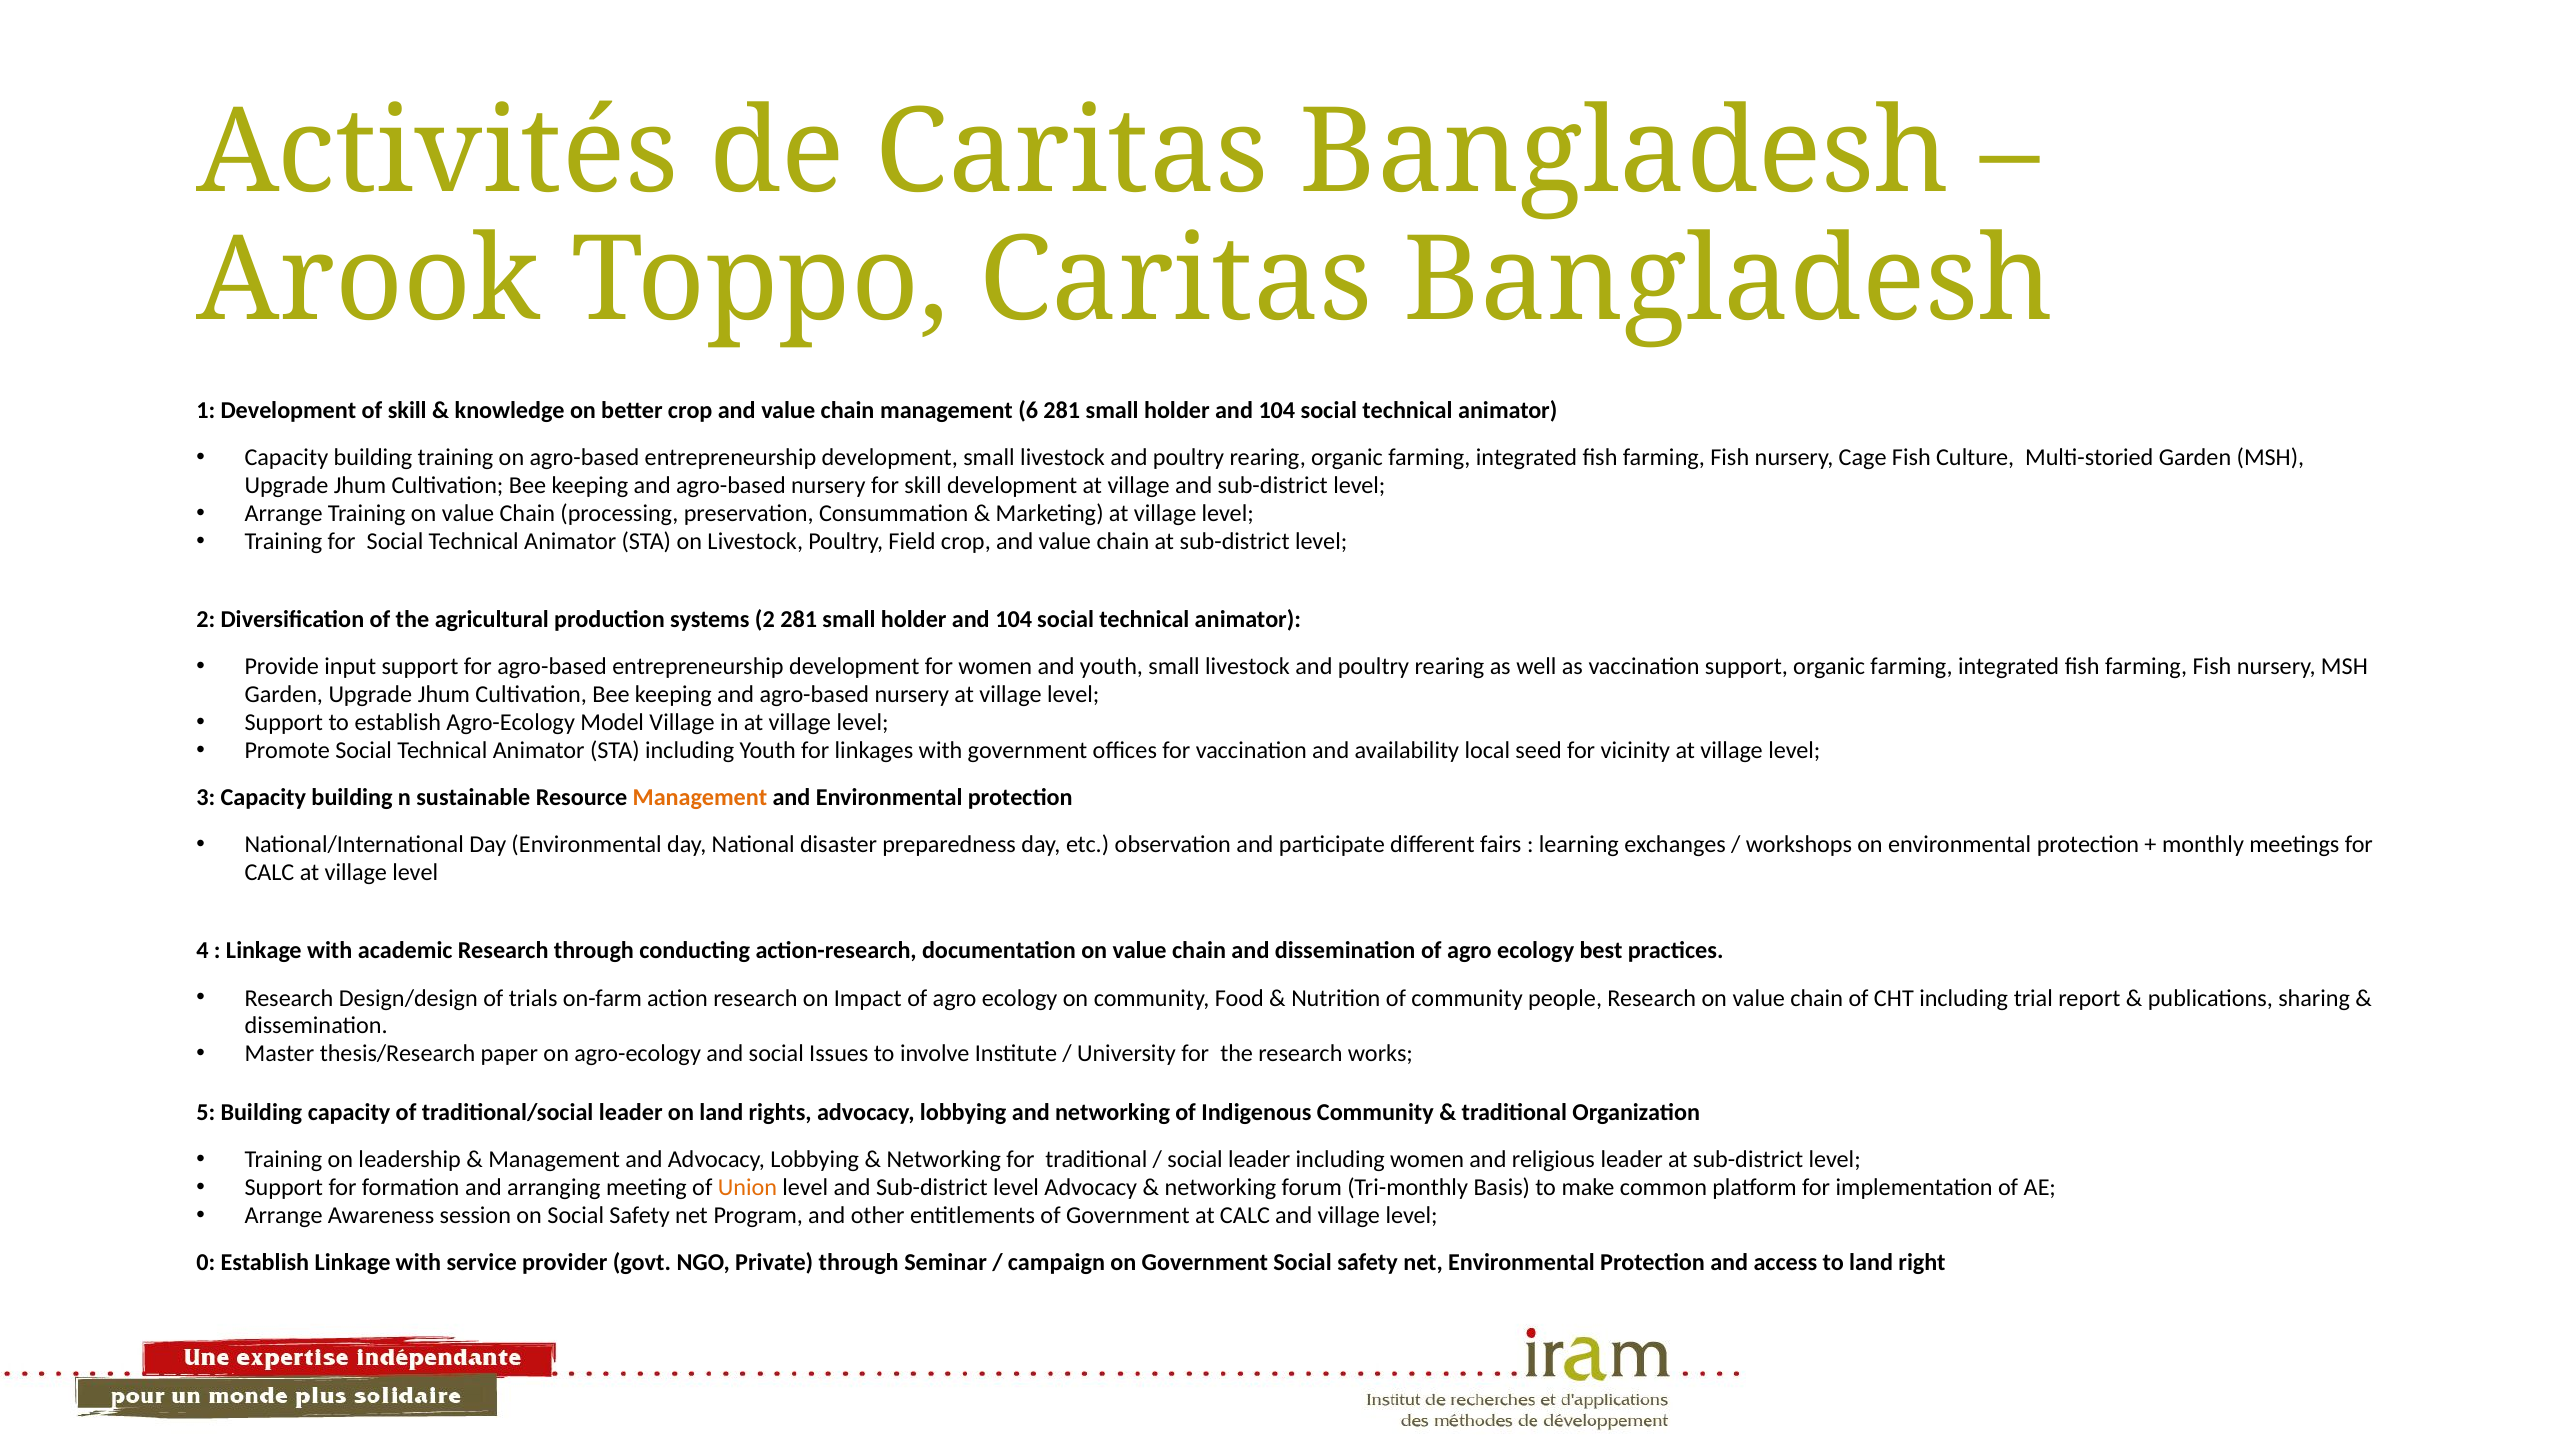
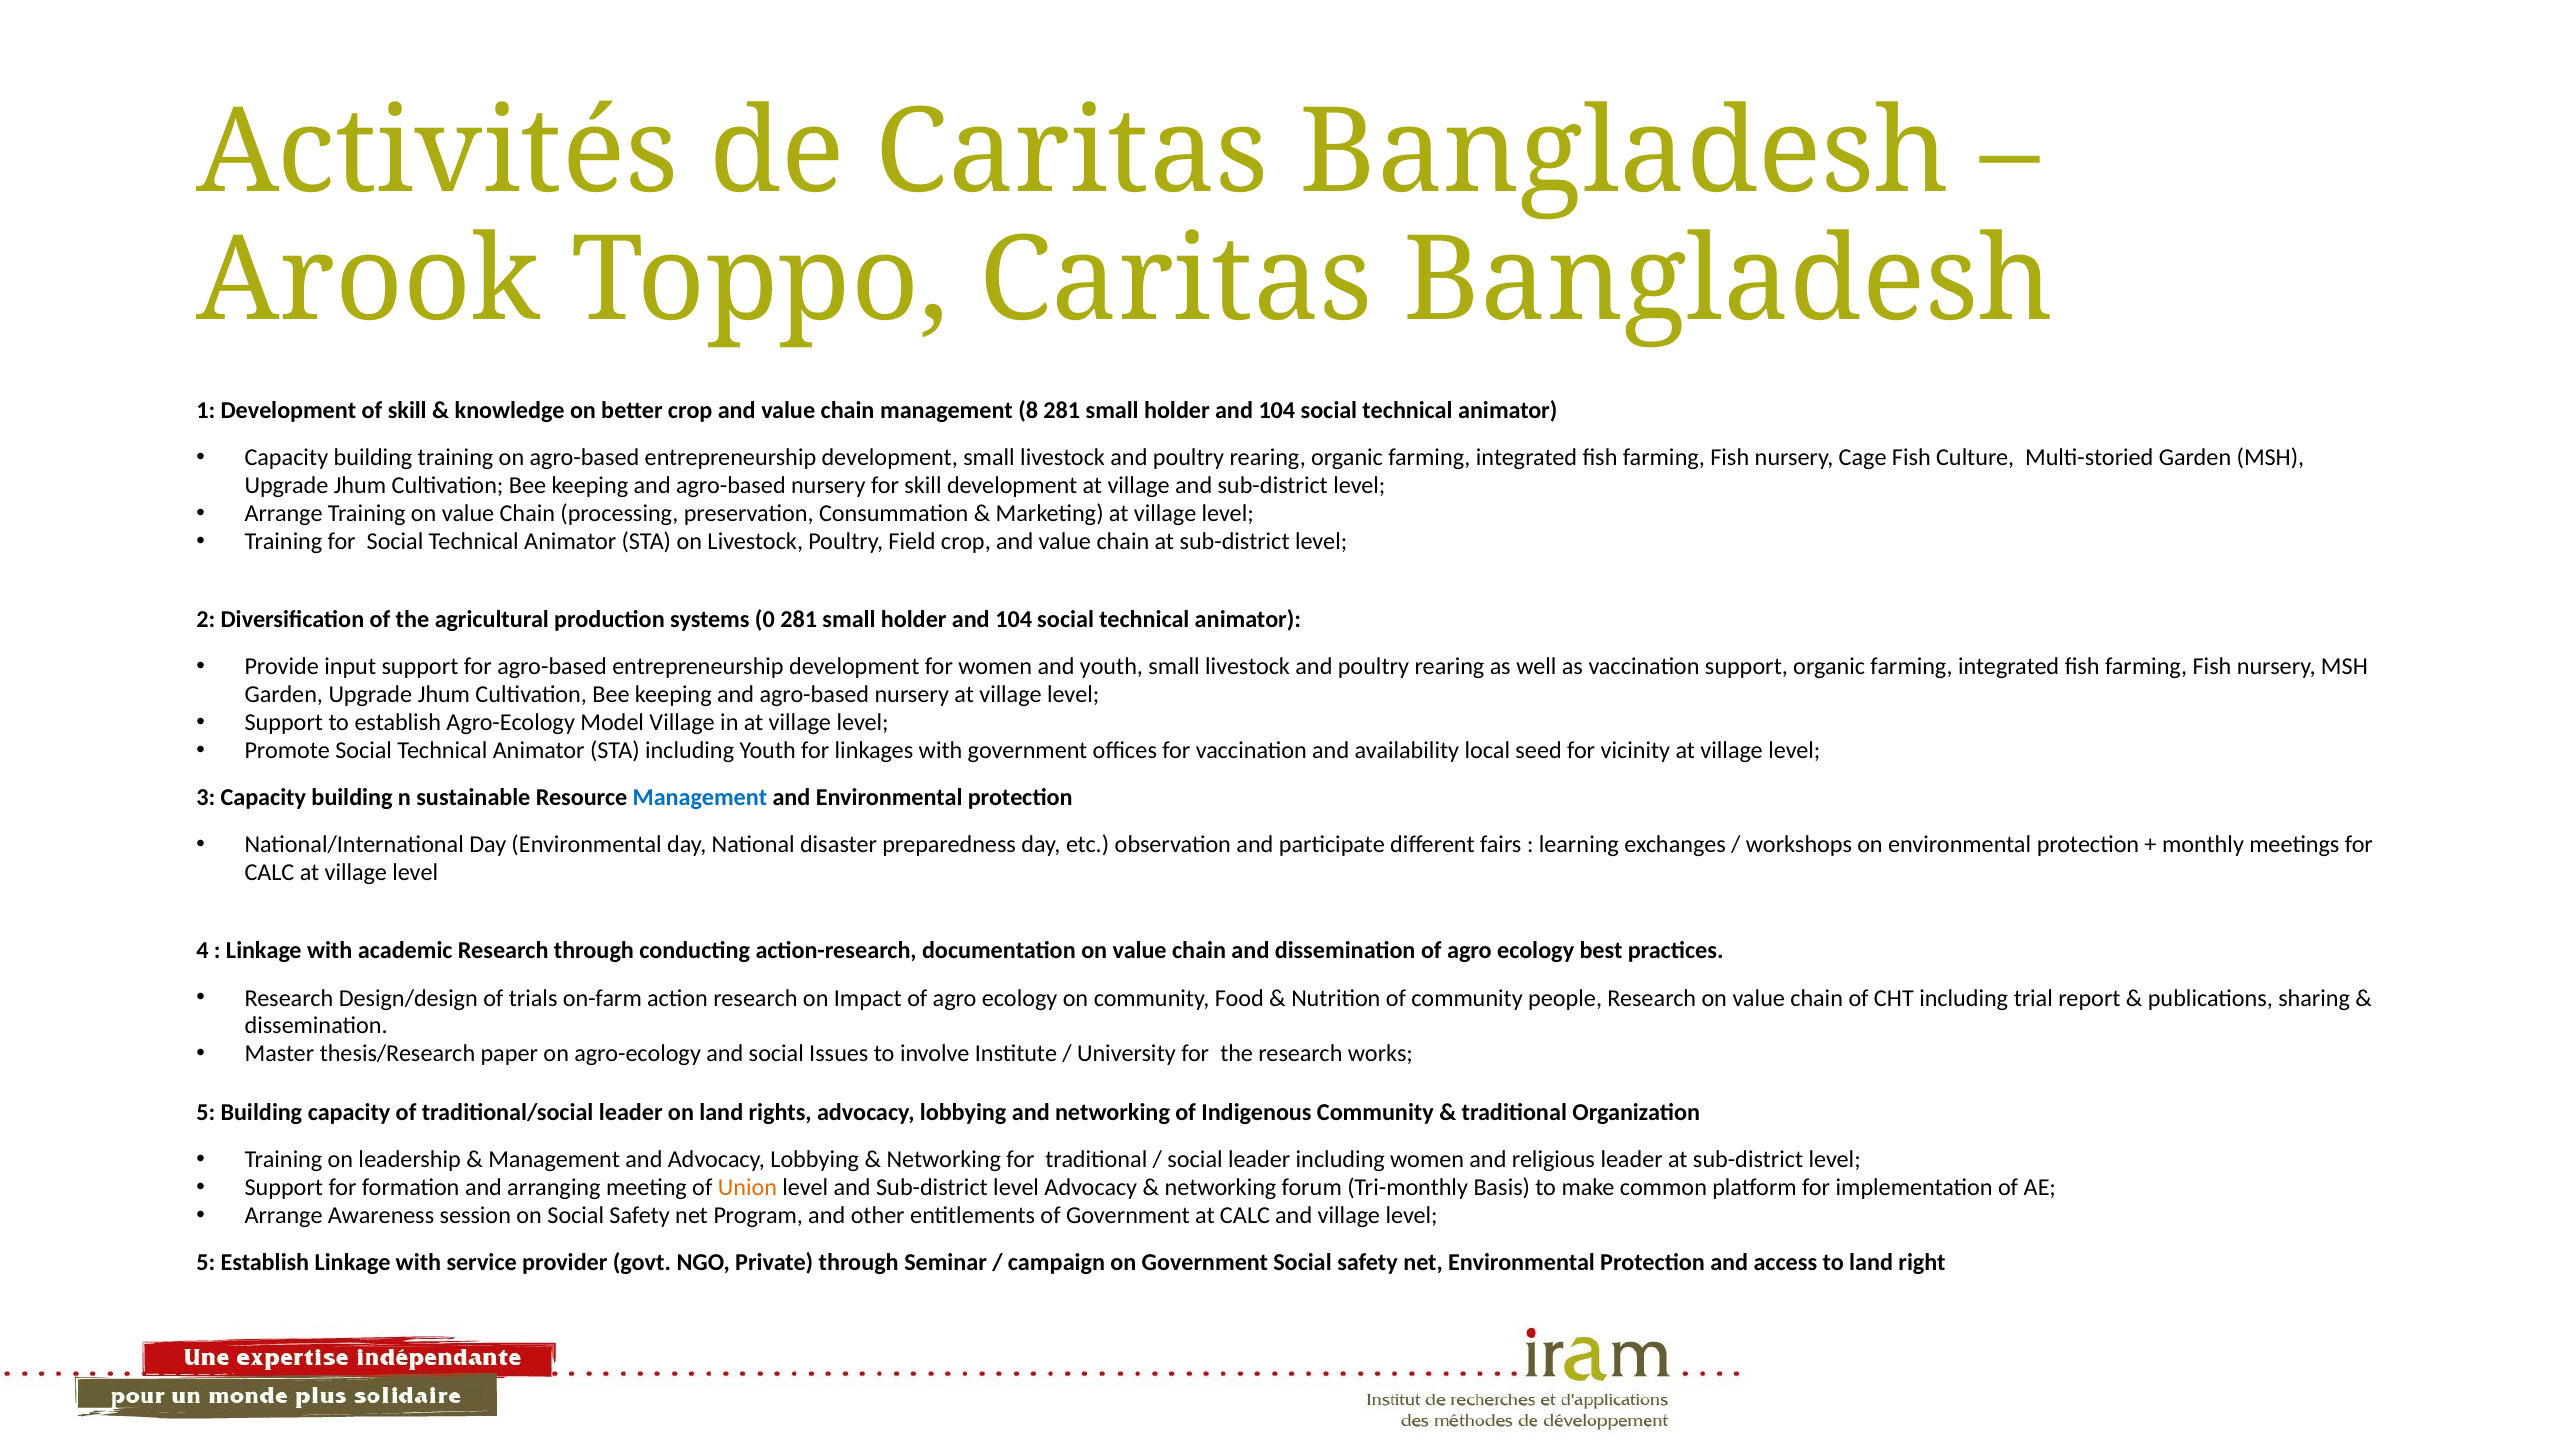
6: 6 -> 8 (1028, 410)
systems 2: 2 -> 0 (765, 620)
Management colour: orange -> blue (700, 798)
0: 0 -> 5 (206, 1263)
